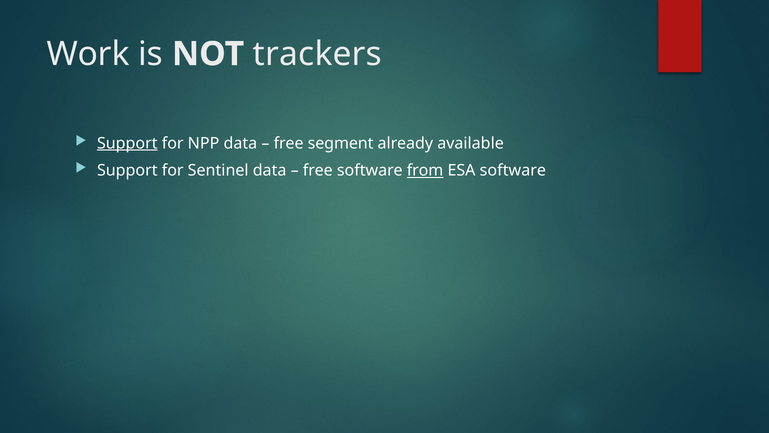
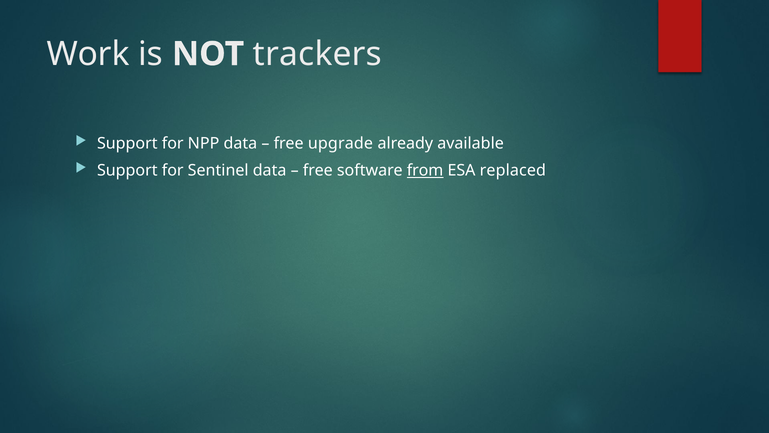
Support underline: present -> none (127, 143)
segment: segment -> upgrade (340, 143)
ESA software: software -> replaced (513, 170)
